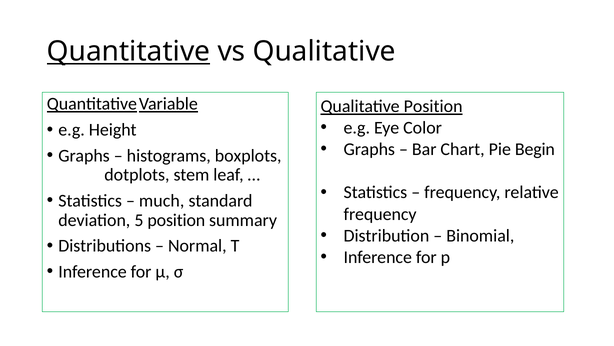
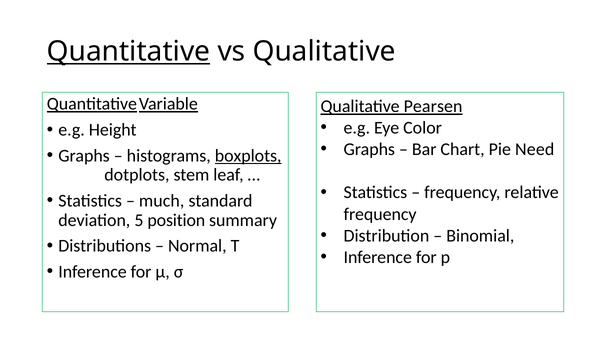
Qualitative Position: Position -> Pearsen (433, 106)
Begin: Begin -> Need (535, 149)
boxplots underline: none -> present (248, 155)
